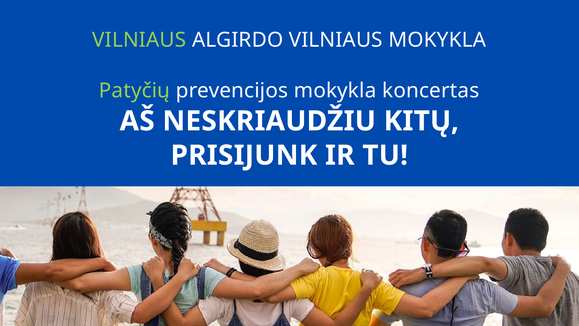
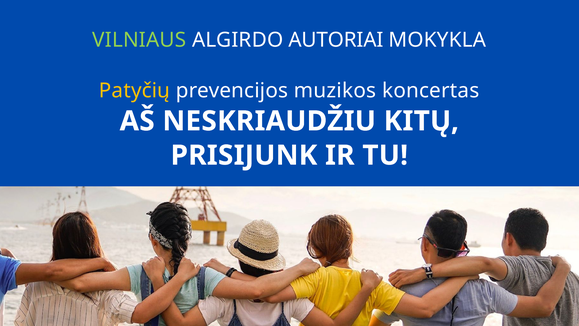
ALGIRDO VILNIAUS: VILNIAUS -> AUTORIAI (336, 40)
Patyčių colour: light green -> yellow (135, 91)
prevencijos mokykla: mokykla -> muzikos (335, 91)
